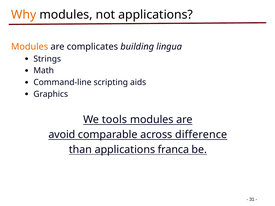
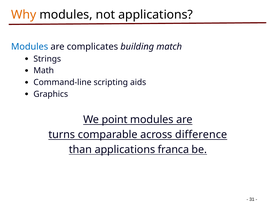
Modules colour: orange -> blue (30, 47)
lingua: lingua -> match (169, 47)
tools: tools -> point (115, 120)
avoid: avoid -> turns (62, 135)
